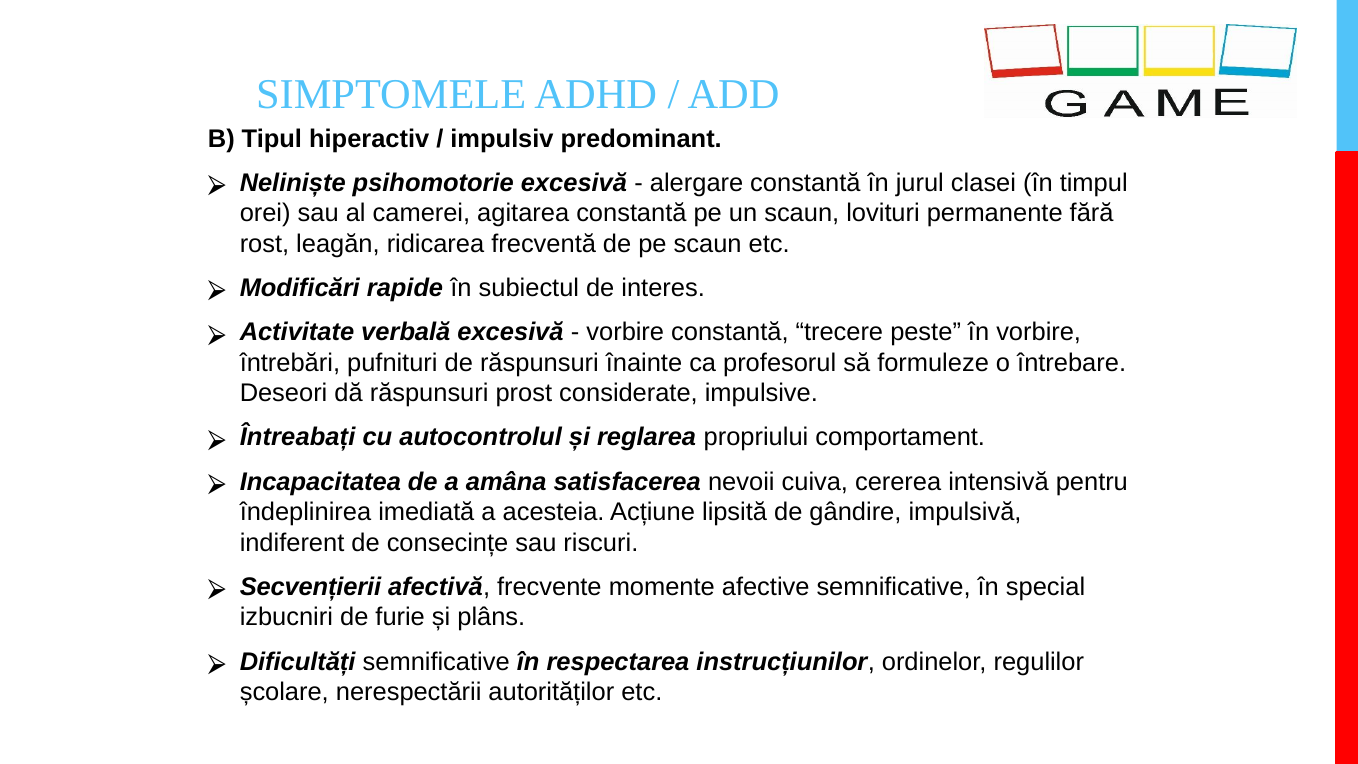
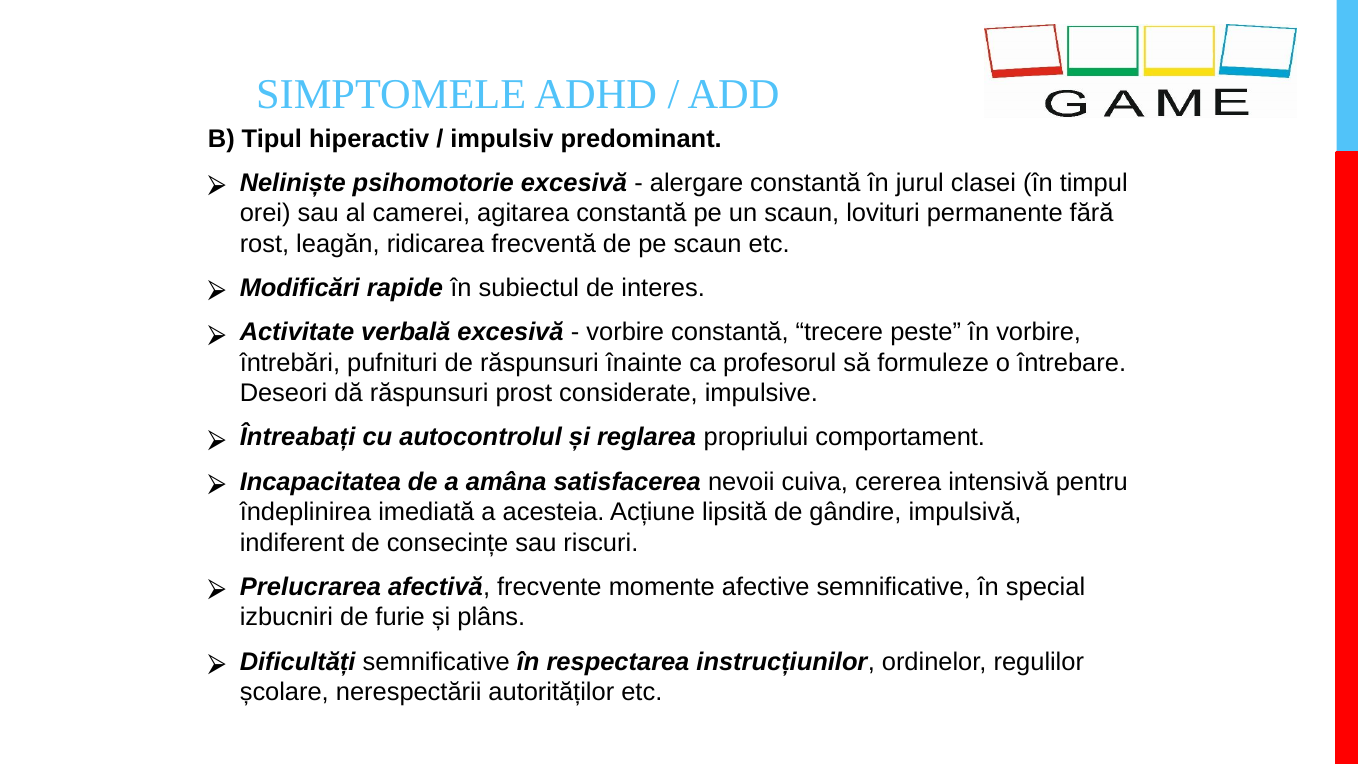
Secvențierii: Secvențierii -> Prelucrarea (310, 587)
